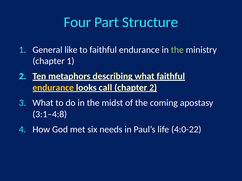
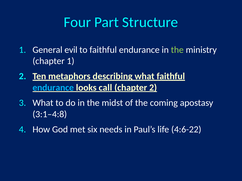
like: like -> evil (71, 50)
endurance colour: yellow -> light blue (53, 88)
4:0-22: 4:0-22 -> 4:6-22 (186, 130)
